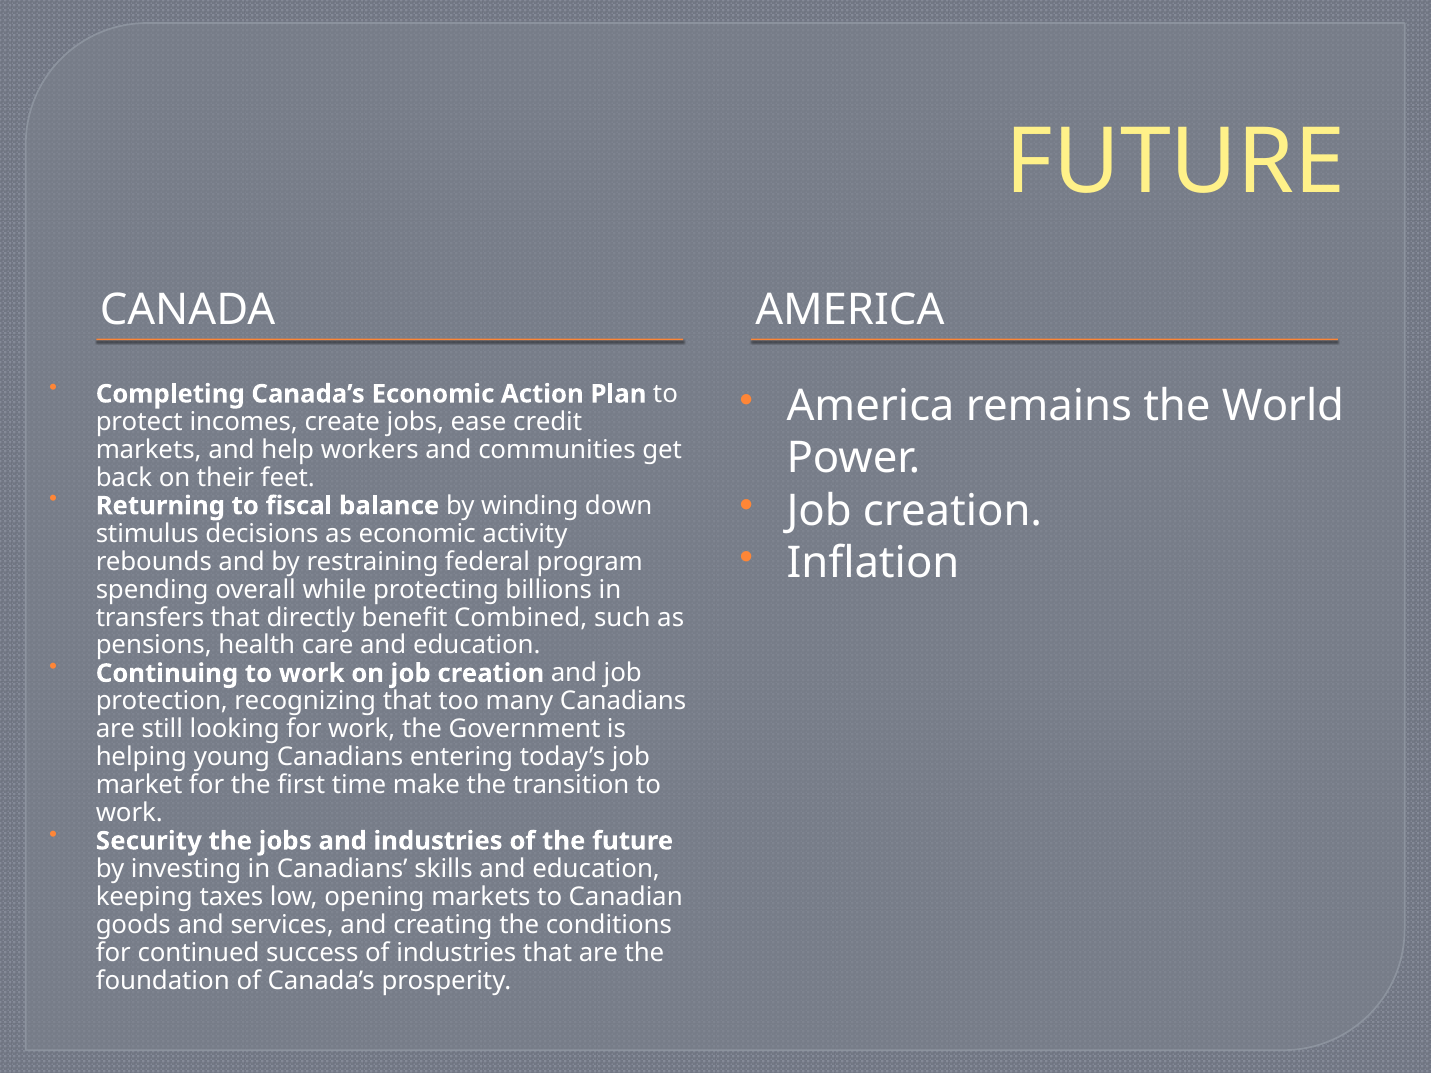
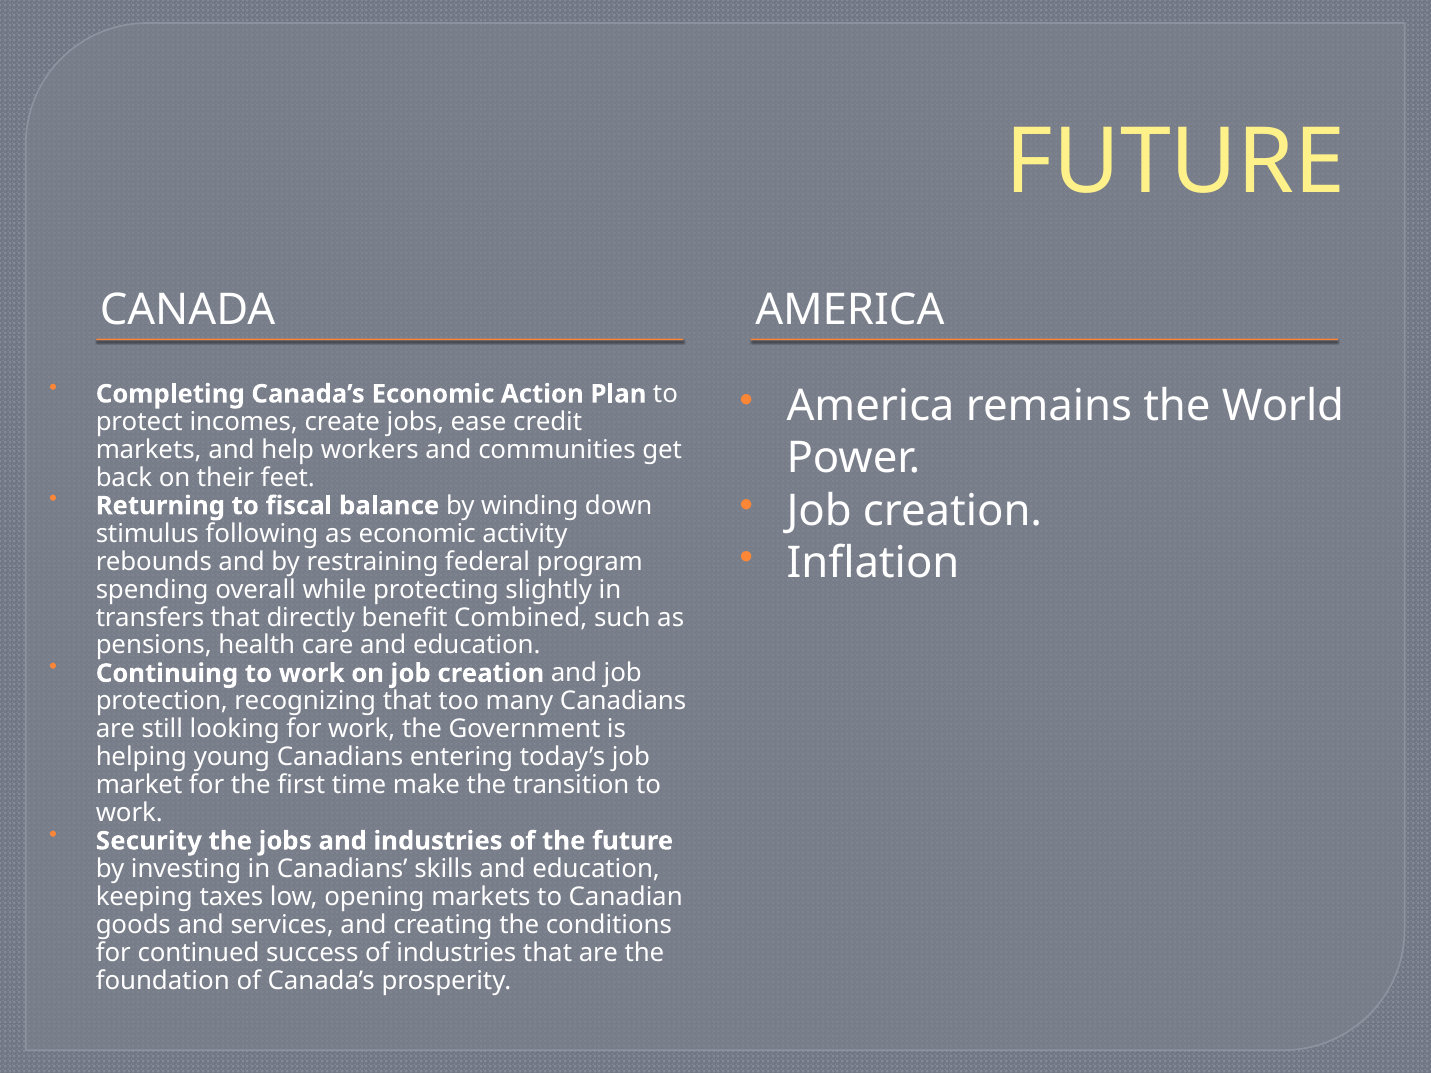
decisions: decisions -> following (262, 534)
billions: billions -> slightly (549, 590)
